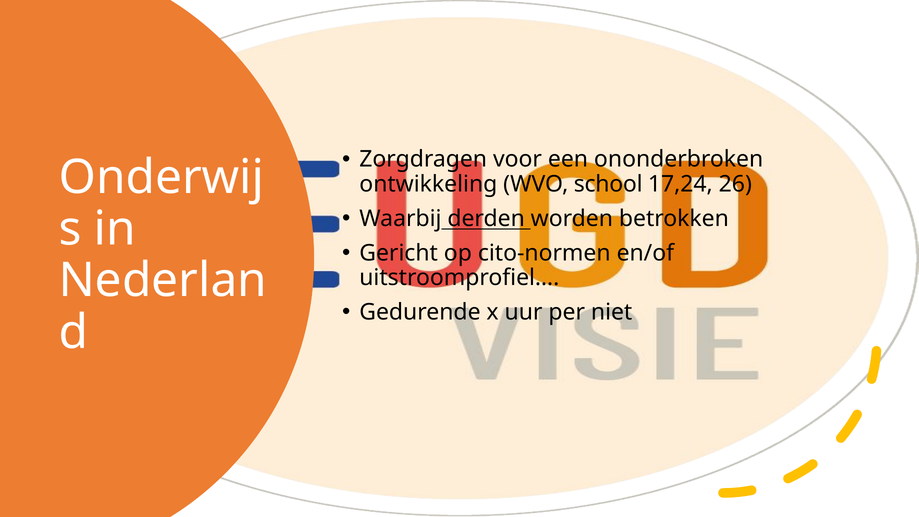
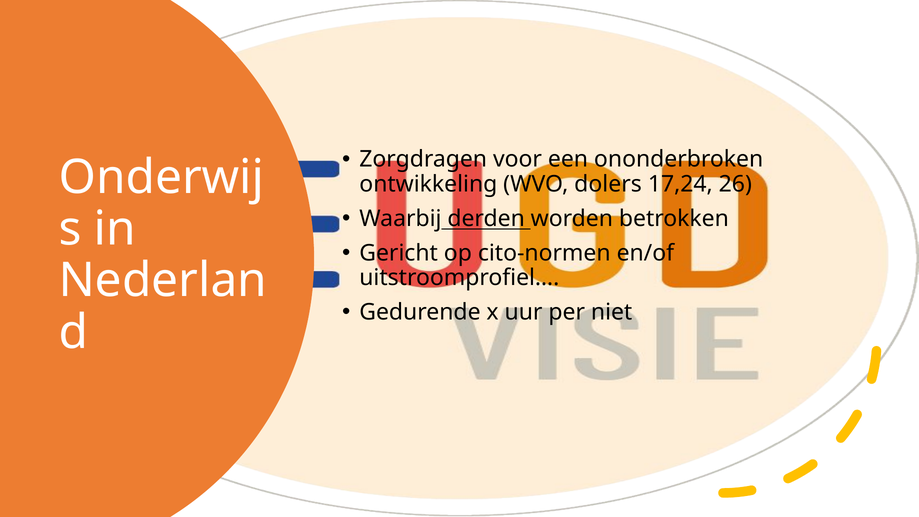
school: school -> dolers (608, 184)
